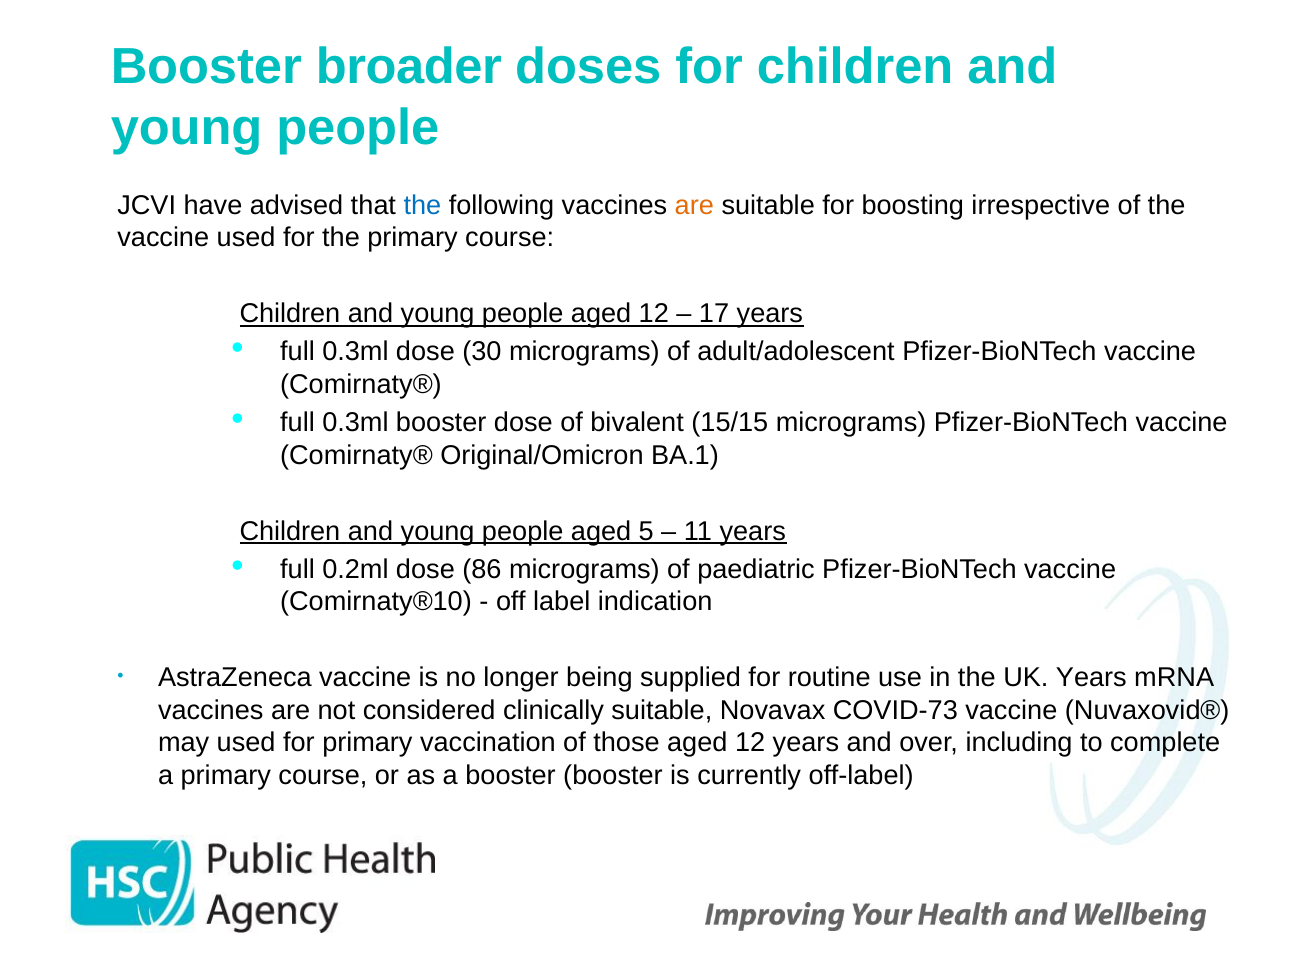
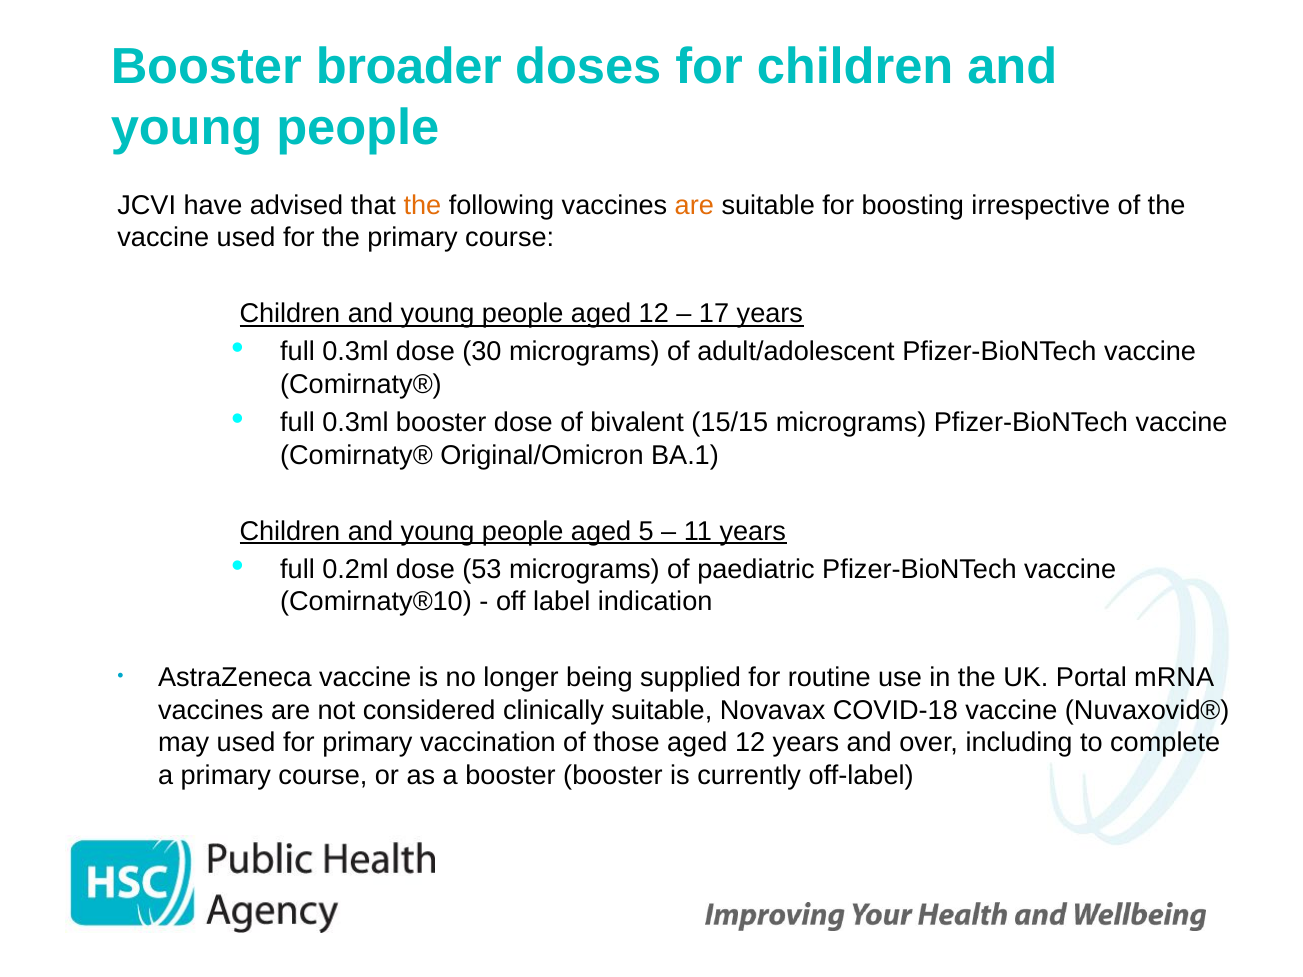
the colour: blue -> orange (422, 205)
86: 86 -> 53 (482, 569)
UK Years: Years -> Portal (1091, 678)
COVID-73: COVID-73 -> COVID-18 (895, 710)
